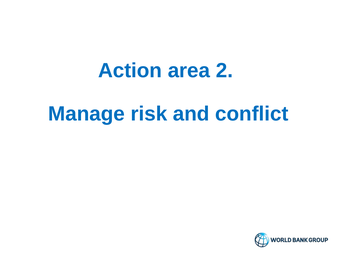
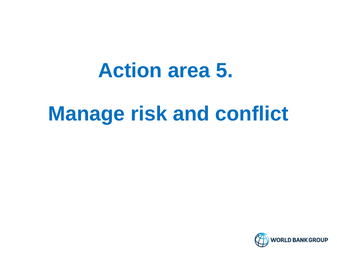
2: 2 -> 5 (224, 70)
